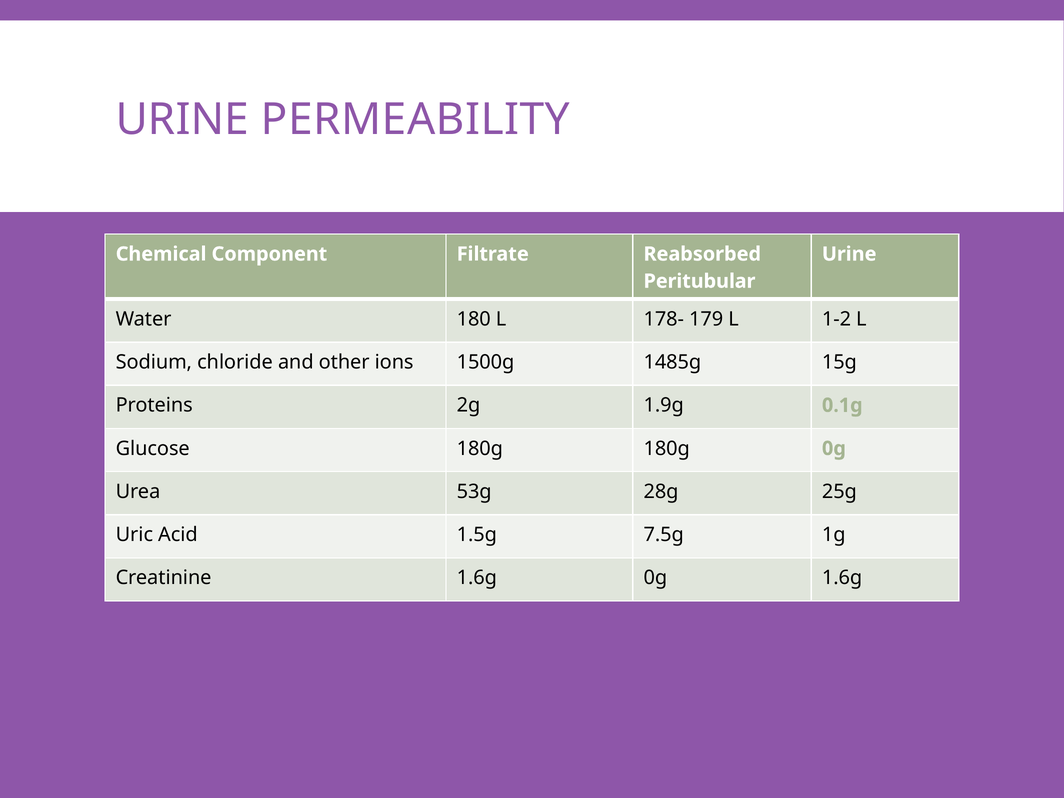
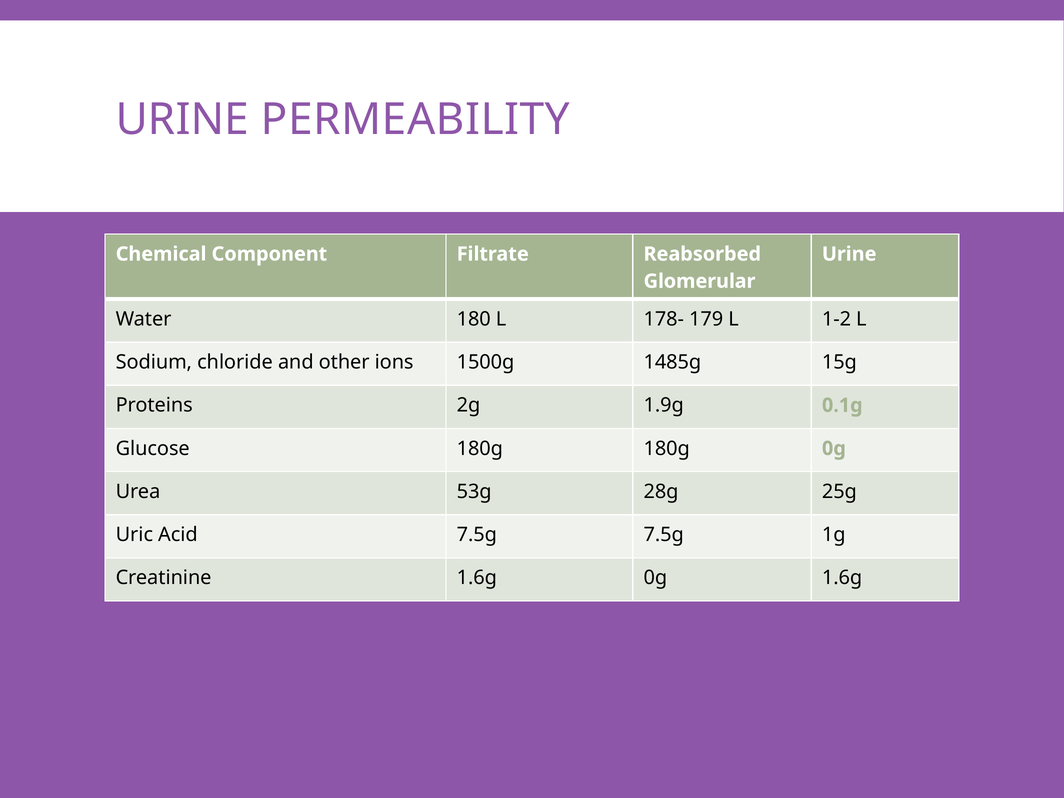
Peritubular: Peritubular -> Glomerular (699, 281)
Acid 1.5g: 1.5g -> 7.5g (477, 535)
